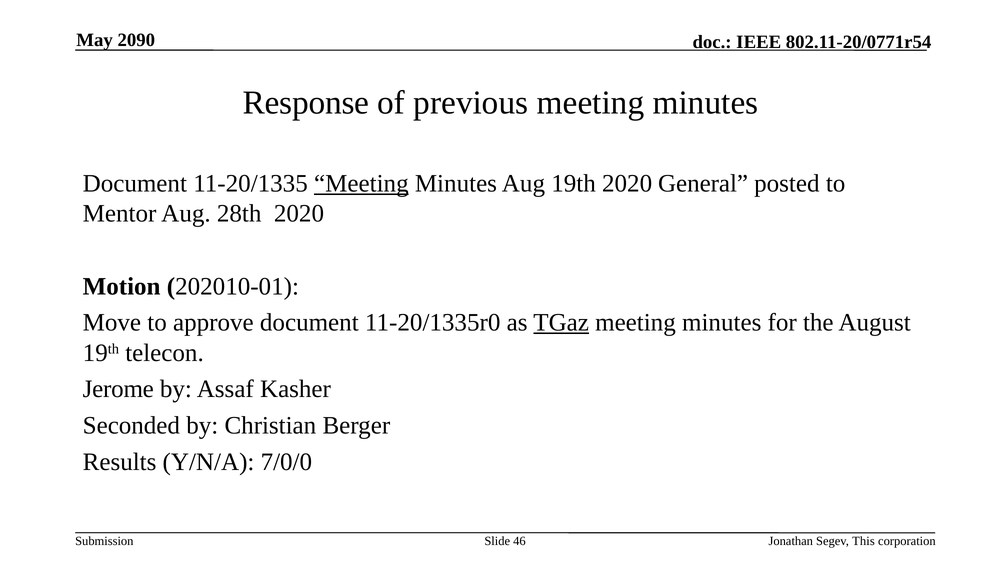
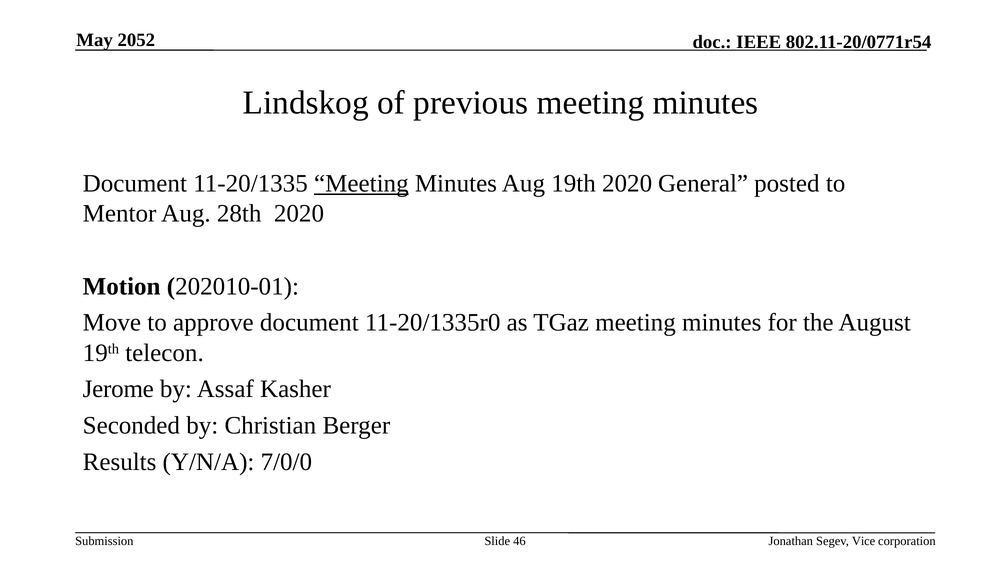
2090: 2090 -> 2052 (136, 40)
Response: Response -> Lindskog (306, 102)
TGaz underline: present -> none (561, 322)
This: This -> Vice (864, 541)
